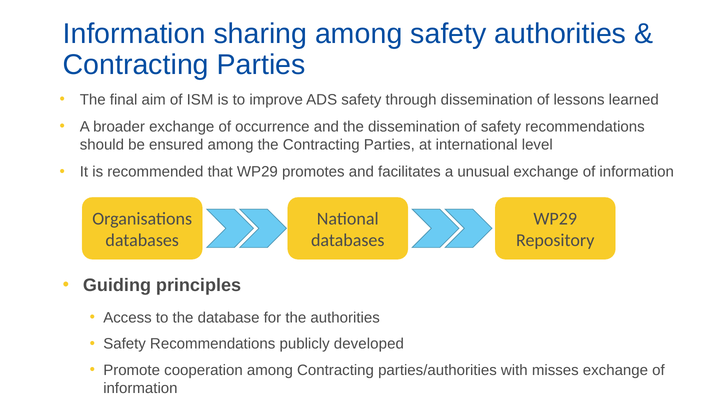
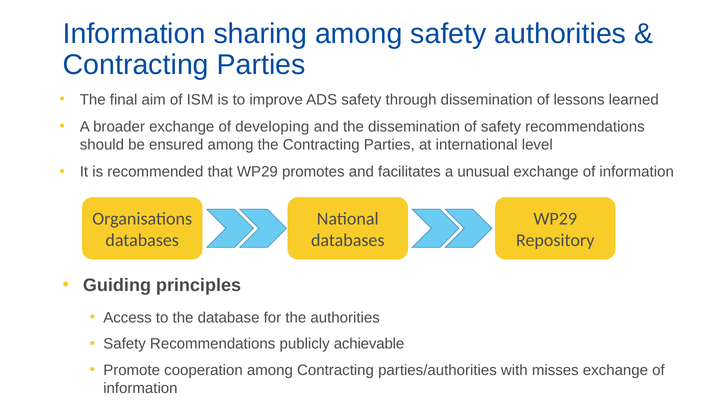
occurrence: occurrence -> developing (272, 127)
developed: developed -> achievable (369, 344)
